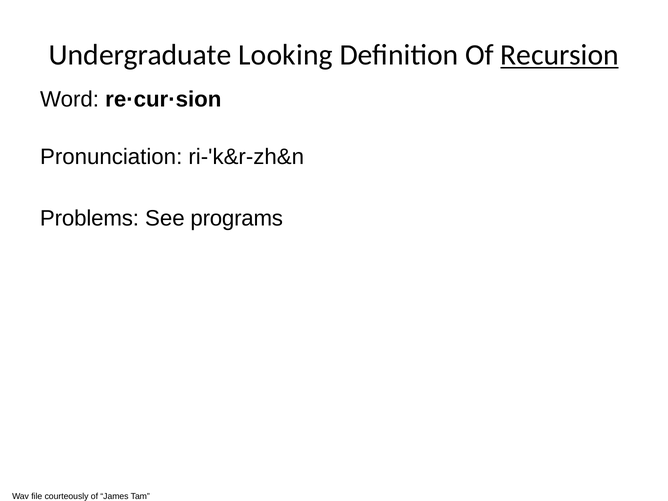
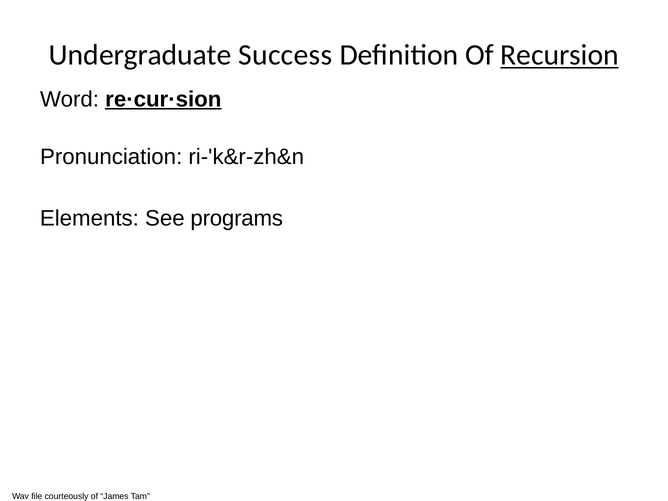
Looking: Looking -> Success (285, 55)
re·cur·sion underline: none -> present (163, 99)
Problems: Problems -> Elements (89, 219)
